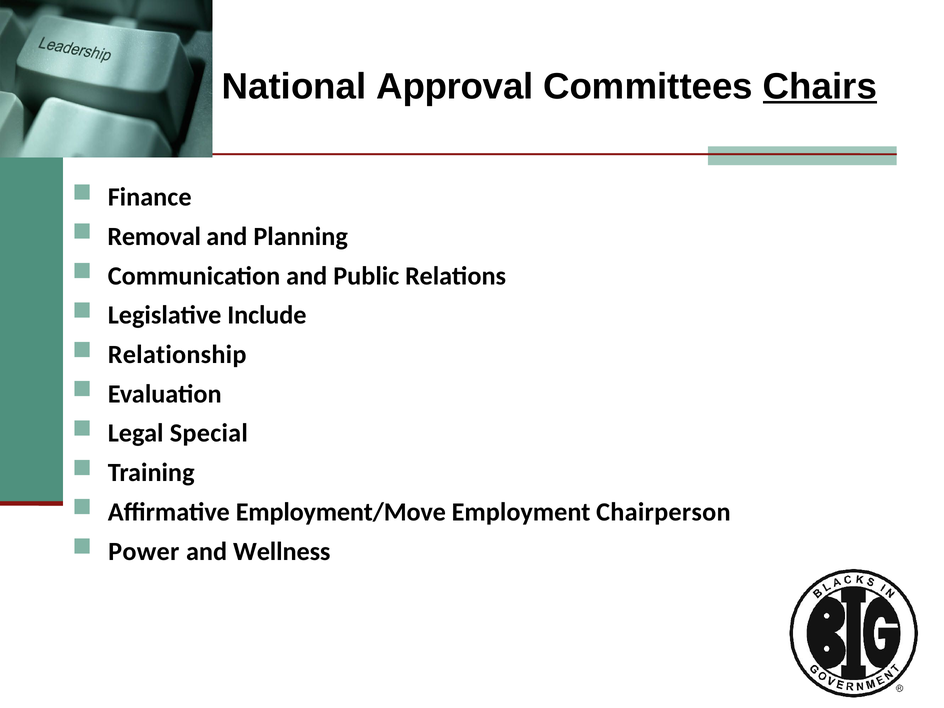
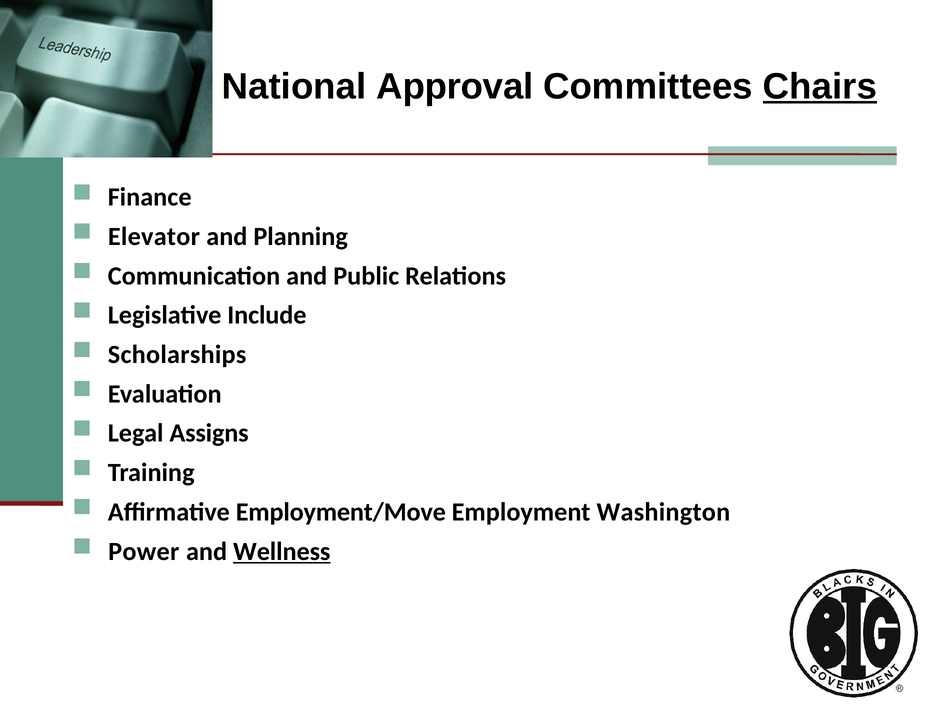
Removal: Removal -> Elevator (154, 237)
Relationship: Relationship -> Scholarships (177, 355)
Special: Special -> Assigns (209, 433)
Chairperson: Chairperson -> Washington (663, 512)
Wellness underline: none -> present (282, 551)
